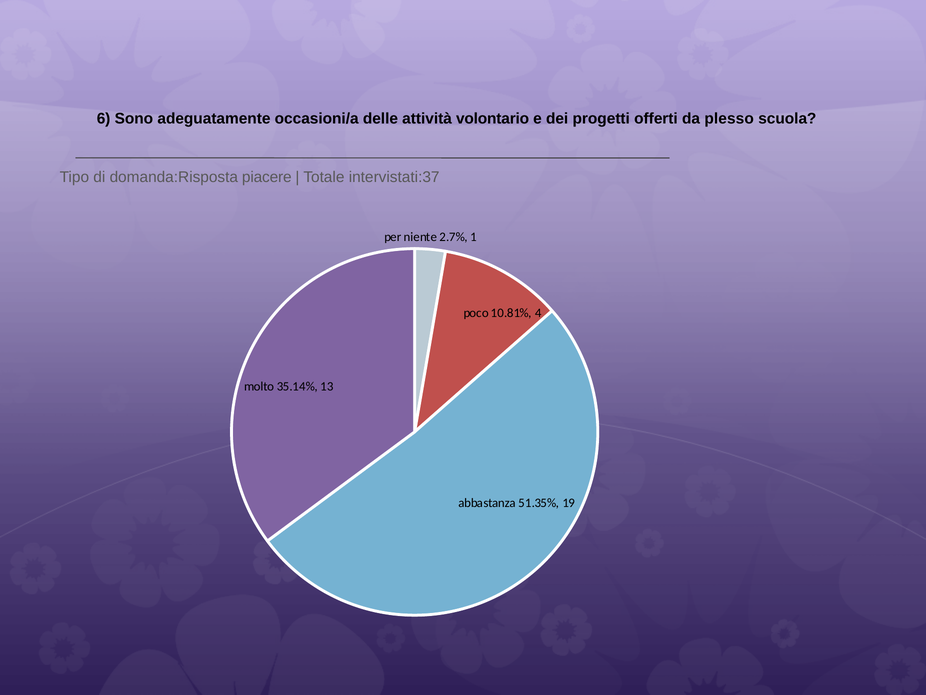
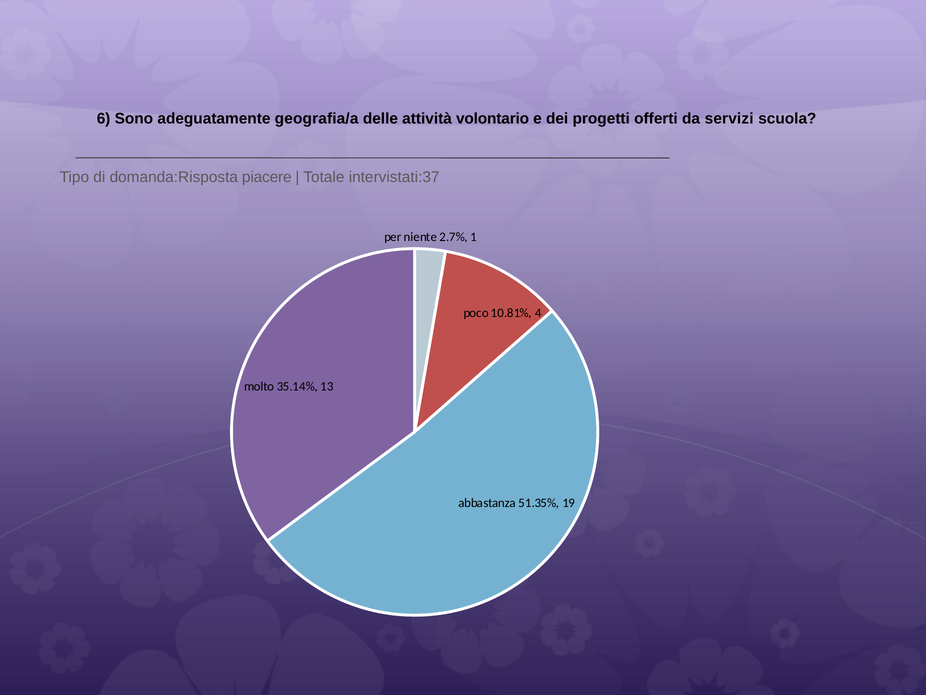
occasioni/a: occasioni/a -> geografia/a (317, 119)
plesso: plesso -> servizi (729, 119)
